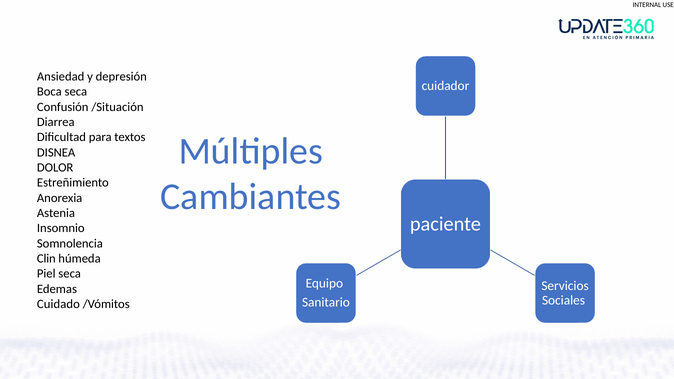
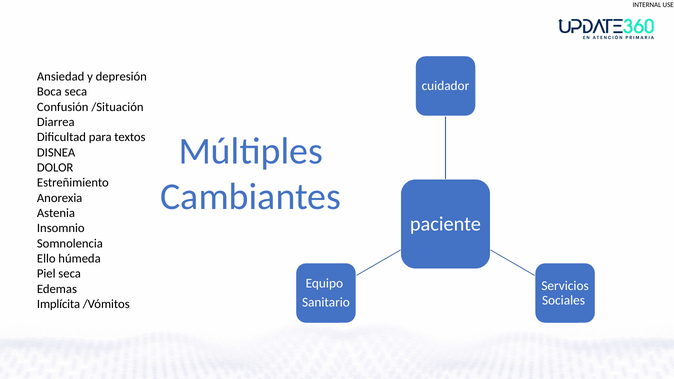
Clin: Clin -> Ello (46, 259)
Cuidado: Cuidado -> Implícita (59, 304)
